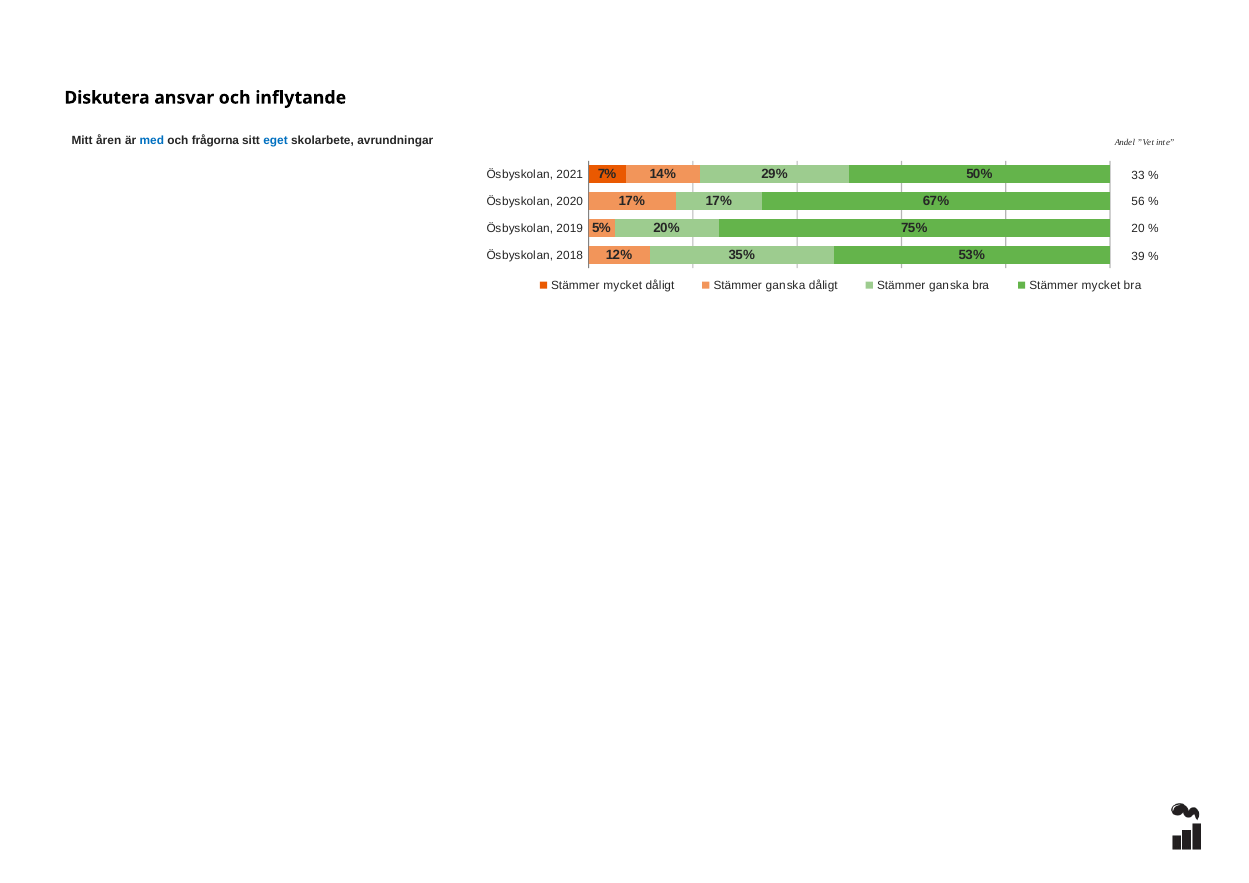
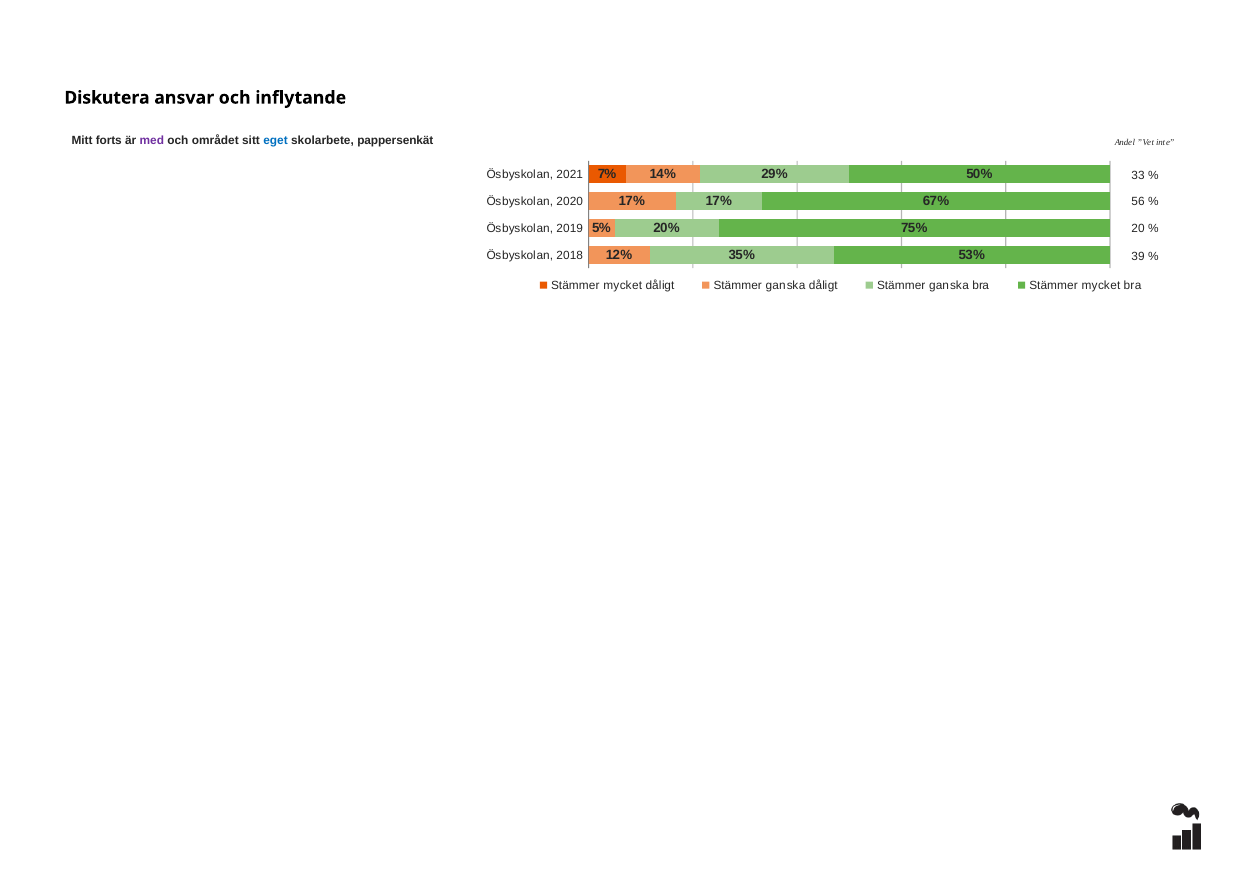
åren: åren -> forts (109, 140)
med colour: blue -> purple (152, 140)
frågorna: frågorna -> området (215, 140)
avrundningar: avrundningar -> pappersenkät (395, 140)
